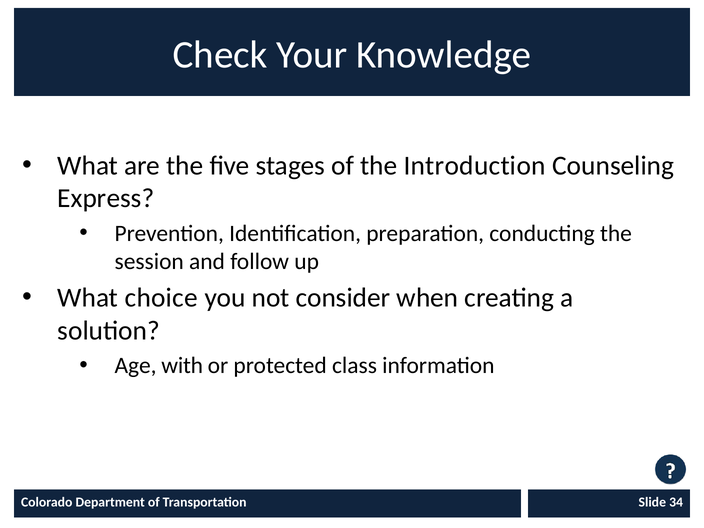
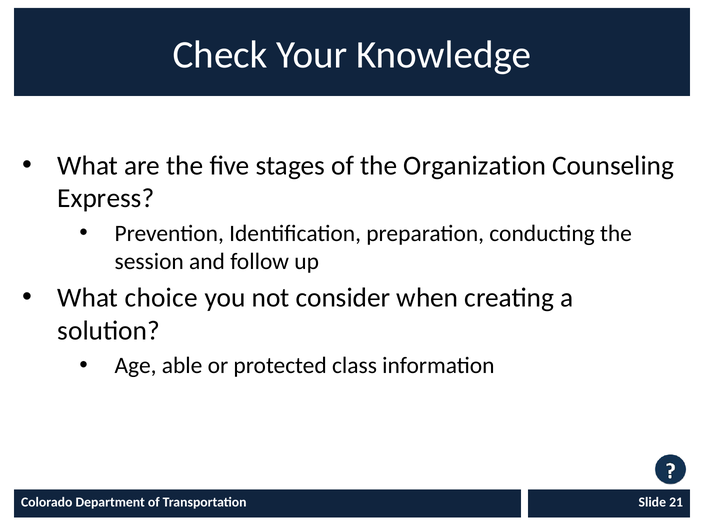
Introduction: Introduction -> Organization (475, 166)
with: with -> able (182, 366)
34: 34 -> 21 (676, 502)
